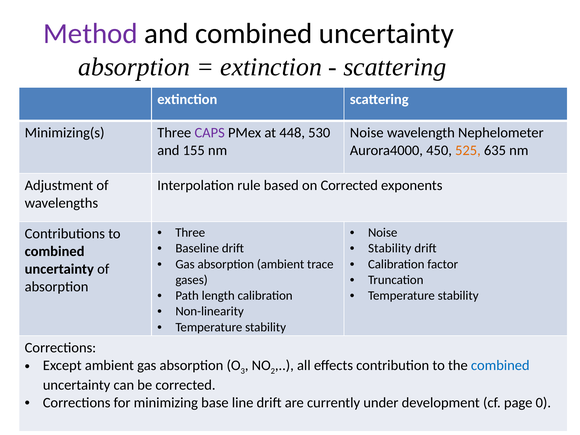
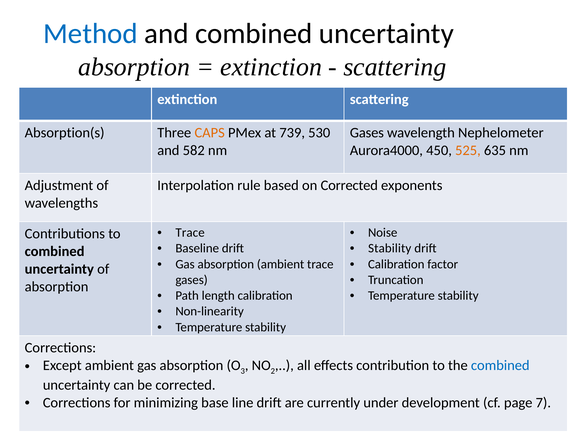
Method colour: purple -> blue (90, 34)
Minimizing(s: Minimizing(s -> Absorption(s (65, 133)
CAPS colour: purple -> orange (210, 133)
448: 448 -> 739 (292, 133)
Noise: Noise -> Gases (367, 133)
155: 155 -> 582 (194, 150)
Three: Three -> Trace (190, 233)
0: 0 -> 7 (543, 403)
